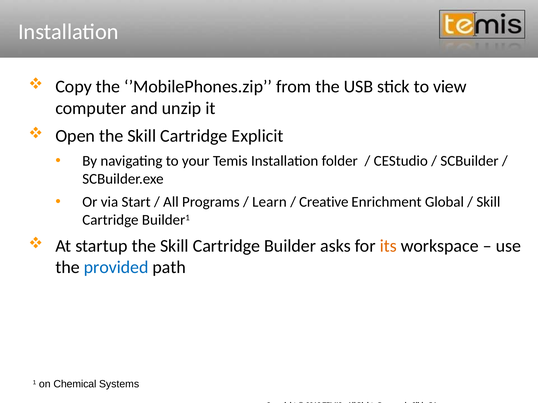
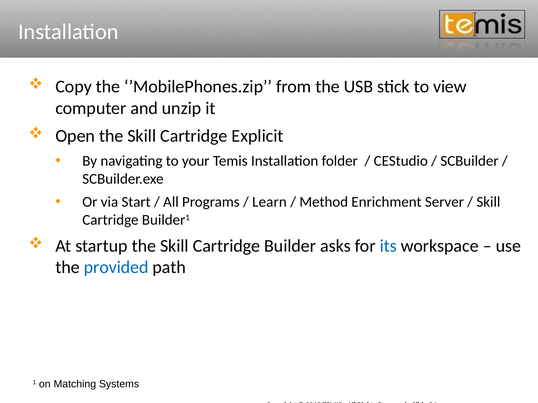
Creative: Creative -> Method (324, 202)
Global: Global -> Server (444, 202)
its colour: orange -> blue (388, 246)
Chemical: Chemical -> Matching (75, 385)
